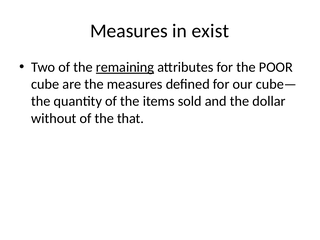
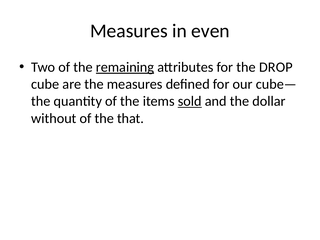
exist: exist -> even (210, 31)
POOR: POOR -> DROP (276, 67)
sold underline: none -> present (190, 101)
